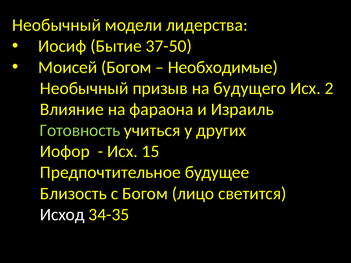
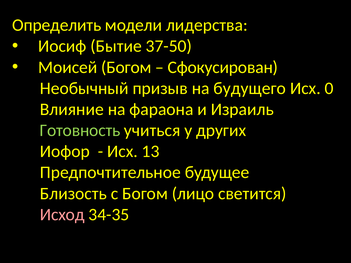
Необычный: Необычный -> Определить (57, 25)
Необходимые: Необходимые -> Сфокусирован (223, 67)
2: 2 -> 0 (329, 88)
15: 15 -> 13 (151, 152)
Исход colour: white -> pink (62, 215)
